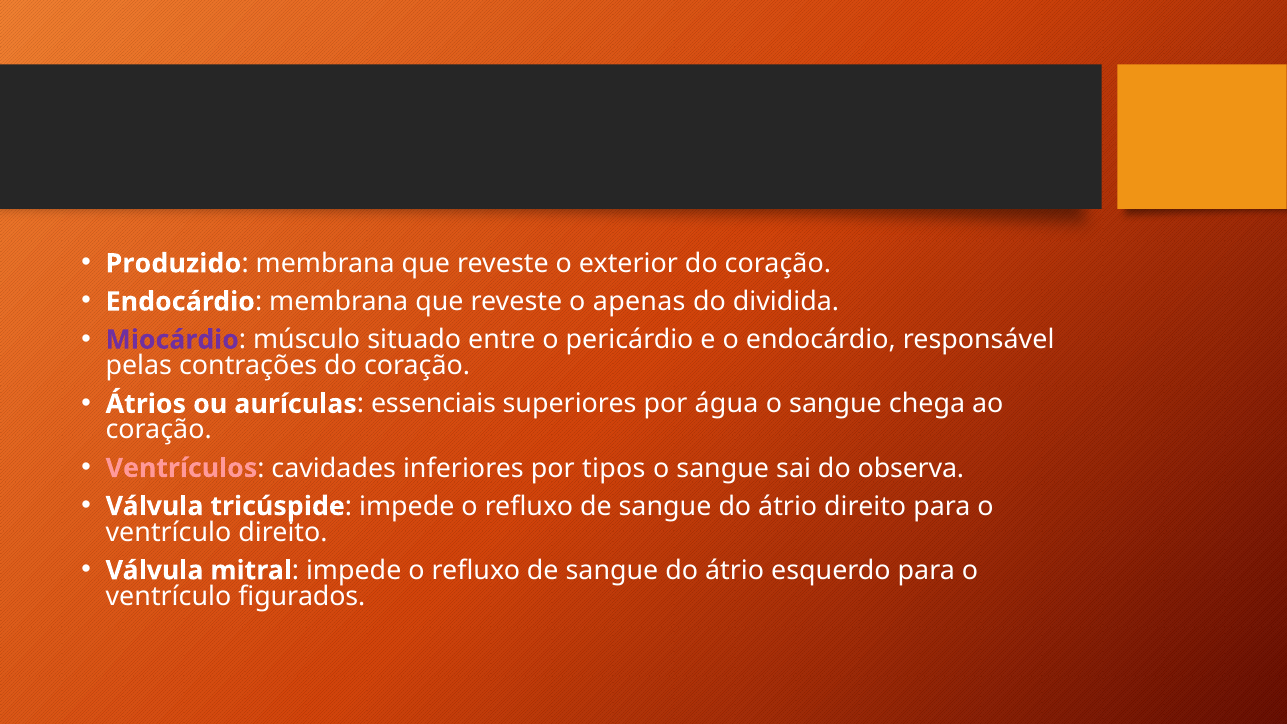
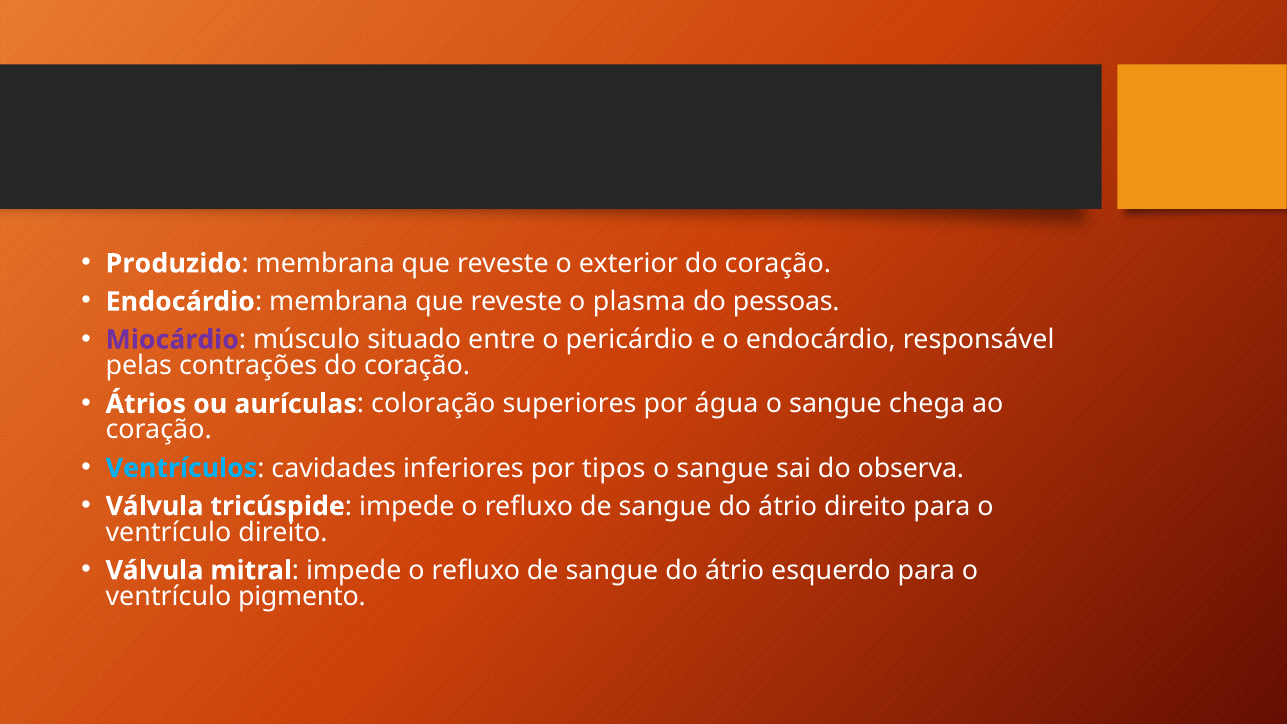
apenas: apenas -> plasma (639, 302)
dividida: dividida -> pessoas (786, 302)
essenciais: essenciais -> coloração (433, 404)
Ventrículos colour: pink -> light blue (181, 468)
figurados: figurados -> pigmento (302, 596)
